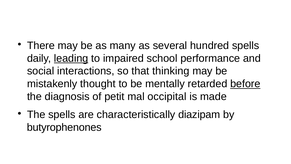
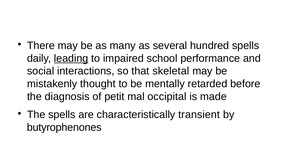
thinking: thinking -> skeletal (171, 71)
before underline: present -> none (245, 84)
diazipam: diazipam -> transient (199, 114)
